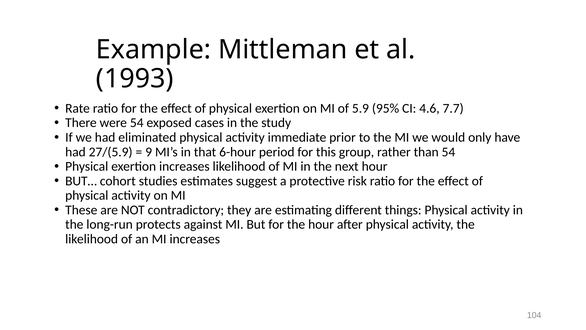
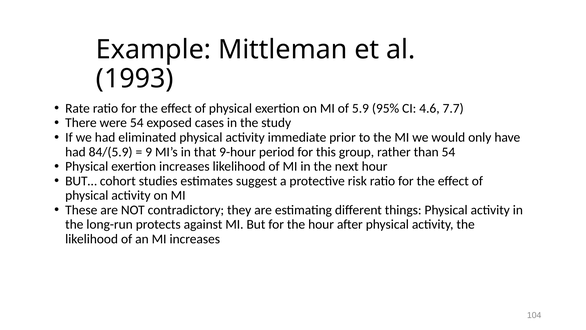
27/(5.9: 27/(5.9 -> 84/(5.9 (111, 152)
6-hour: 6-hour -> 9-hour (238, 152)
